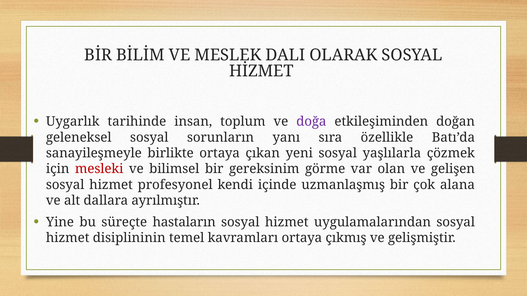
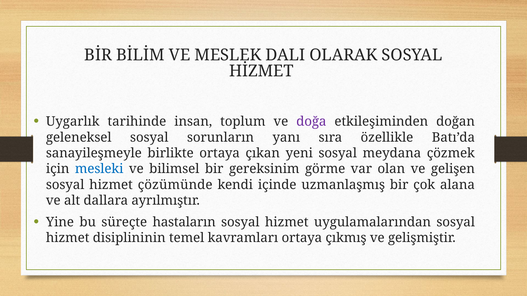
yaşlılarla: yaşlılarla -> meydana (392, 153)
mesleki colour: red -> blue (99, 169)
profesyonel: profesyonel -> çözümünde (175, 185)
